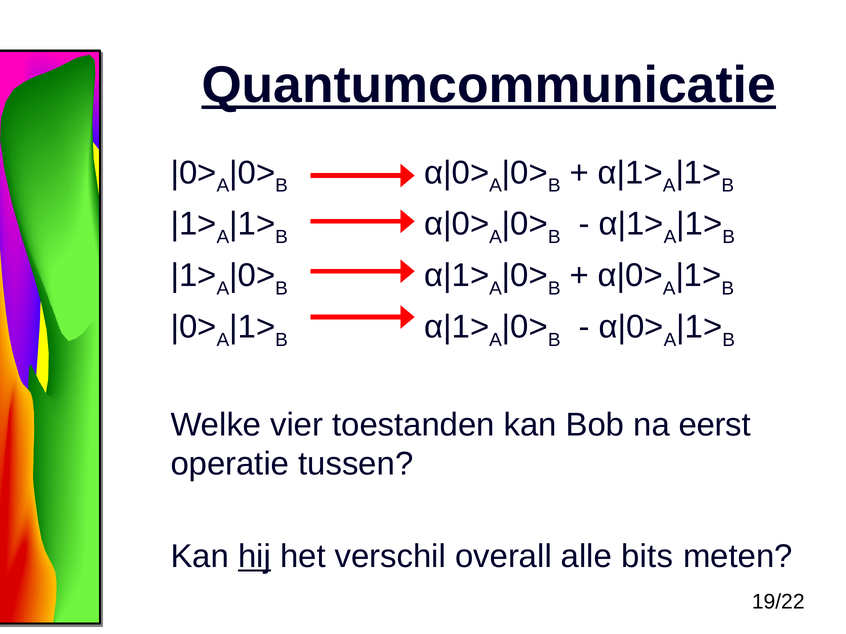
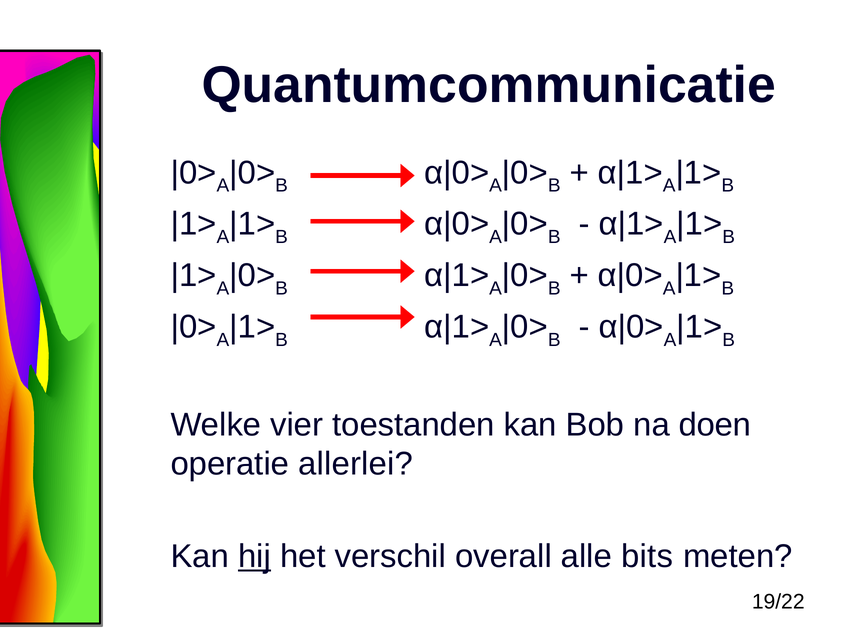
Quantumcommunicatie underline: present -> none (489, 85)
eerst: eerst -> doen (715, 425)
tussen: tussen -> allerlei (356, 464)
